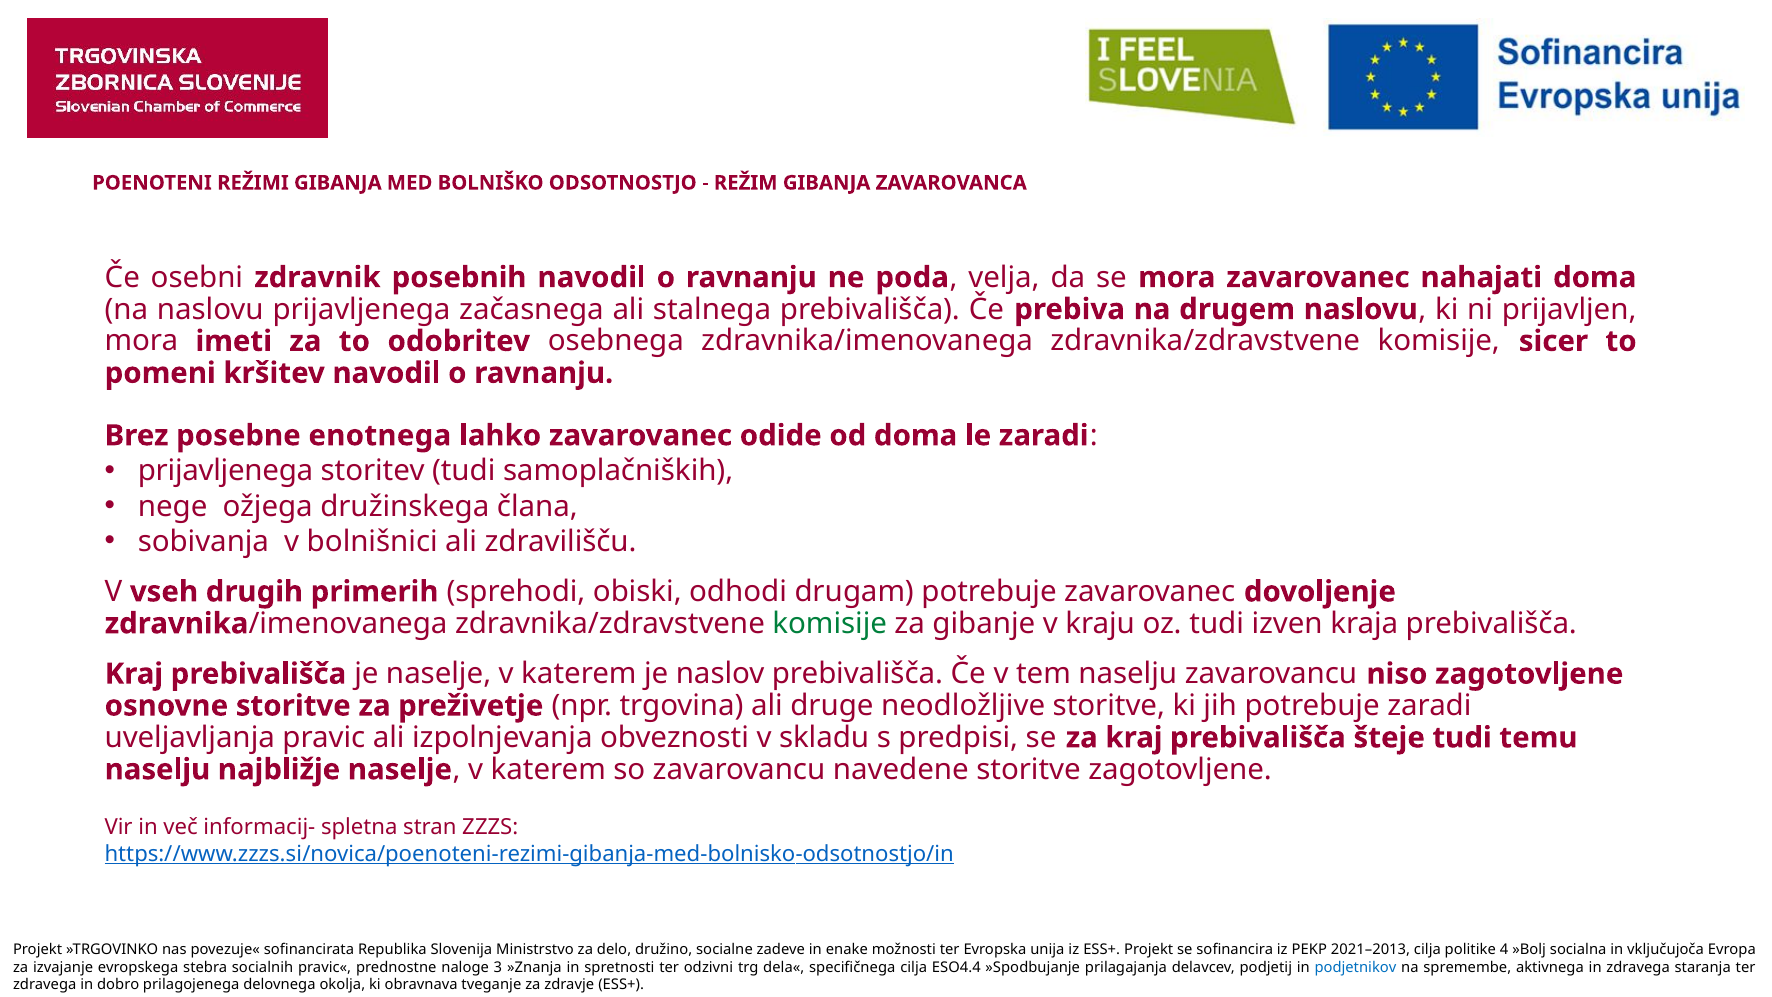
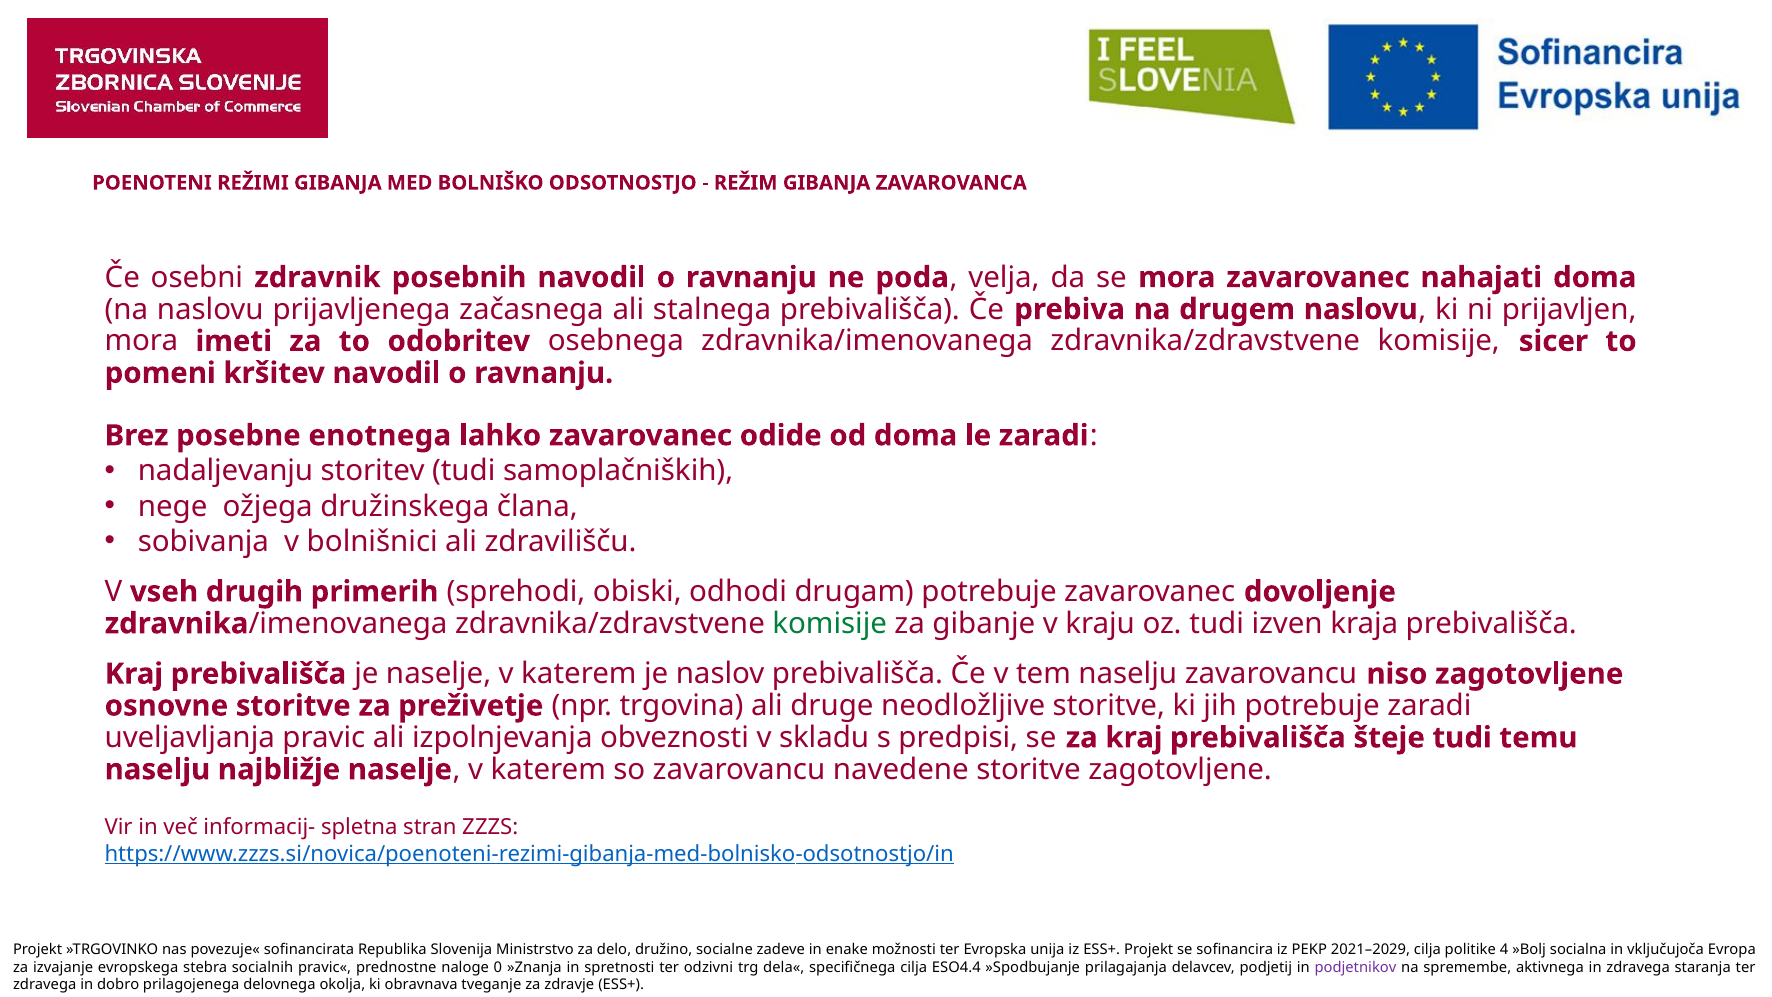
prijavljenega: prijavljenega -> nadaljevanju (225, 471)
2021–2013: 2021–2013 -> 2021–2029 (1371, 949)
3: 3 -> 0 (498, 967)
podjetnikov colour: blue -> purple (1355, 967)
